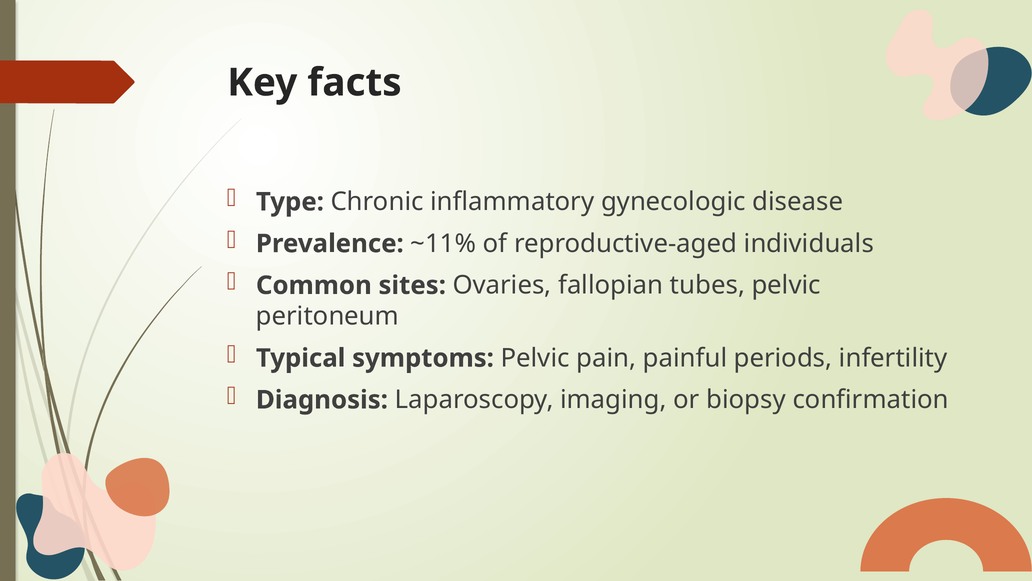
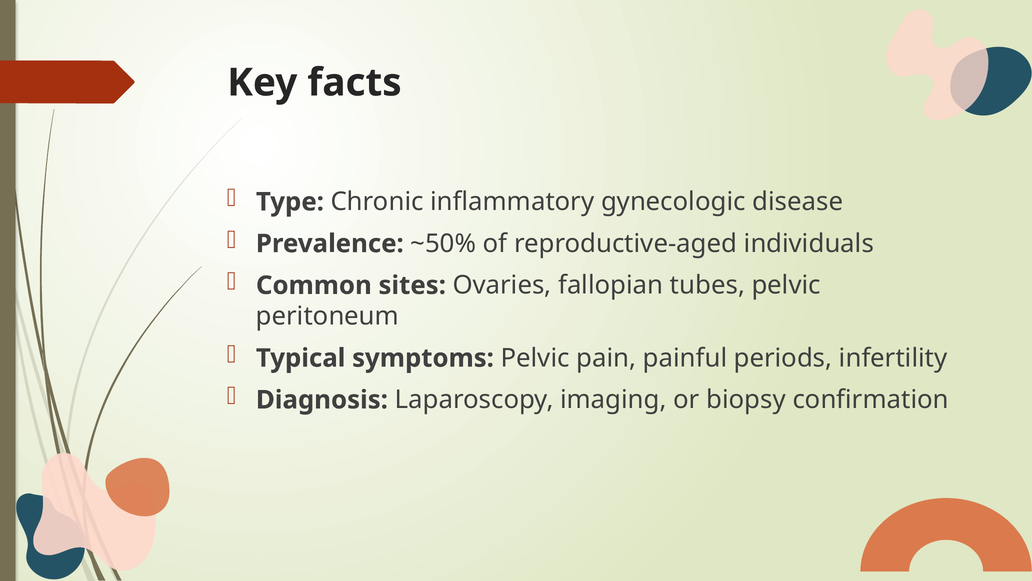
~11%: ~11% -> ~50% (443, 243)
